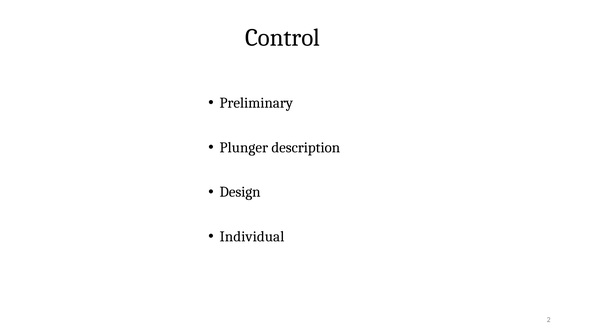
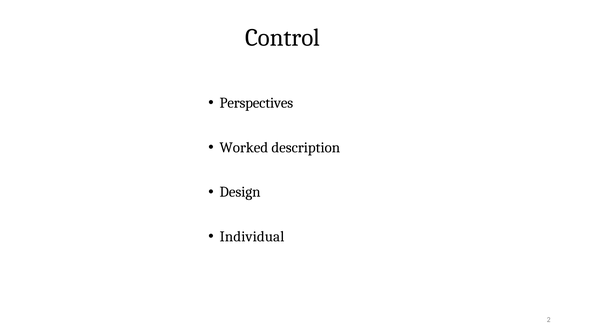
Preliminary: Preliminary -> Perspectives (256, 103)
Plunger: Plunger -> Worked (244, 148)
